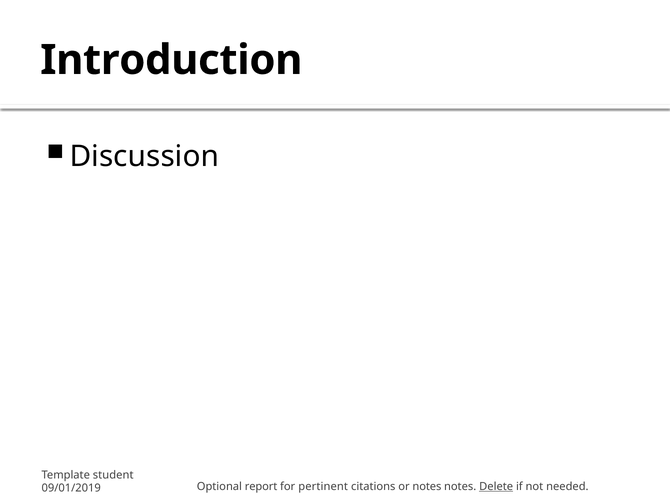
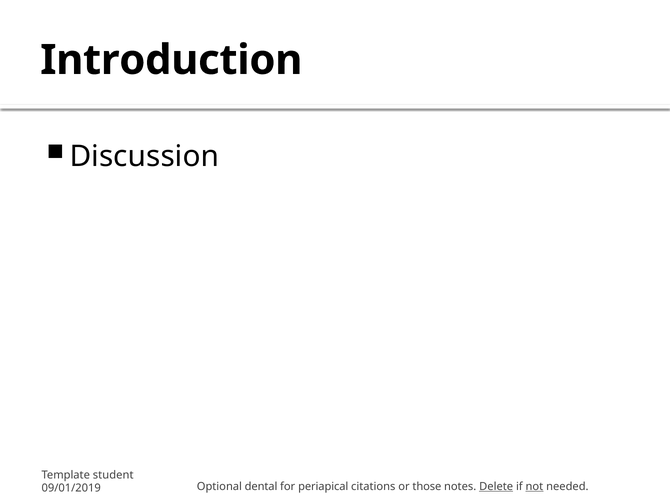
report: report -> dental (261, 487)
pertinent: pertinent -> periapical (323, 487)
or notes: notes -> those (427, 487)
not underline: none -> present (534, 487)
